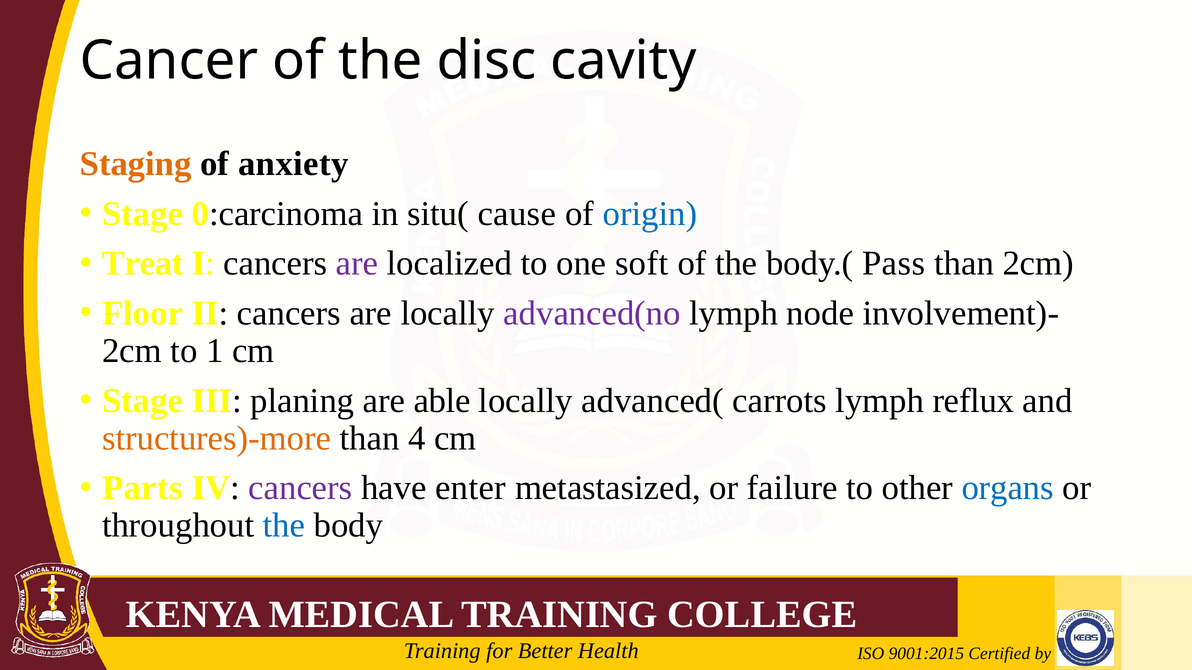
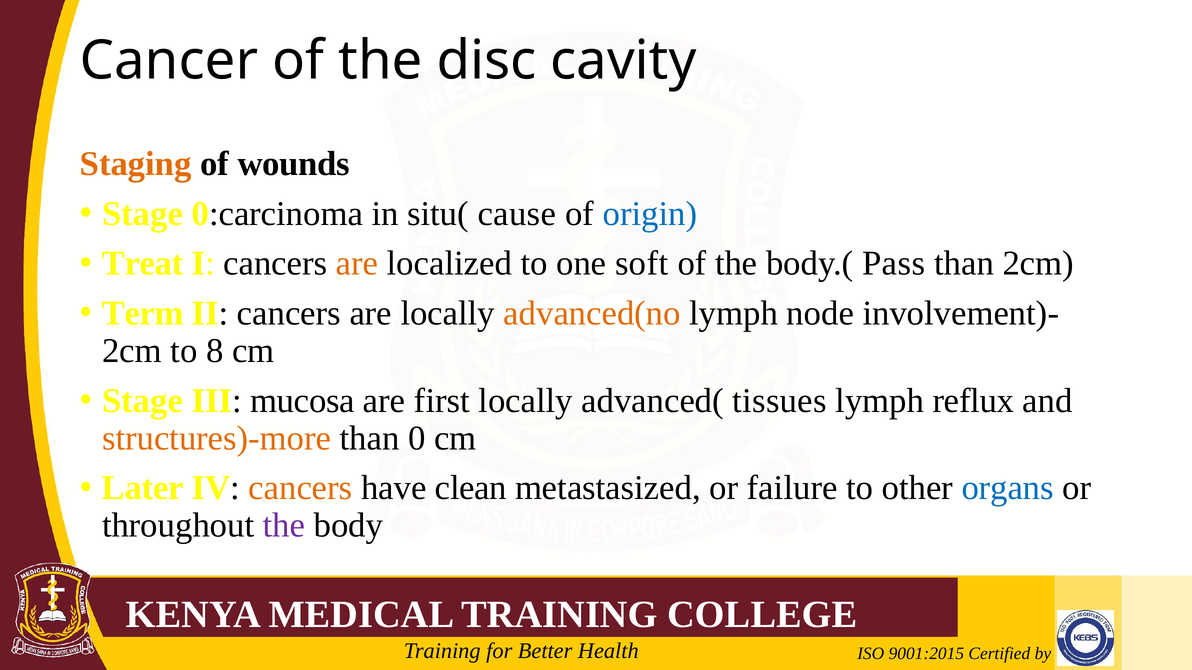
anxiety: anxiety -> wounds (294, 164)
are colour: purple -> orange (357, 264)
Floor: Floor -> Term (143, 314)
advanced(no colour: purple -> orange (592, 314)
1: 1 -> 8 (215, 351)
planing: planing -> mucosa (302, 401)
able: able -> first (442, 401)
carrots: carrots -> tissues (780, 401)
4: 4 -> 0 (417, 438)
Parts: Parts -> Later (143, 488)
cancers colour: purple -> orange (300, 488)
enter: enter -> clean (471, 488)
the colour: blue -> purple (284, 526)
